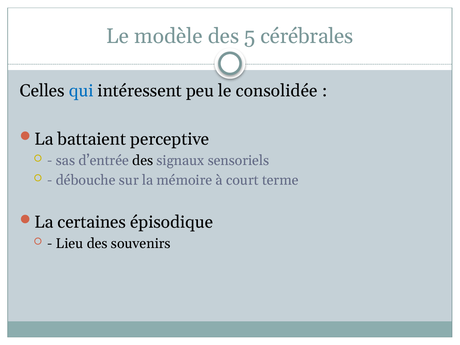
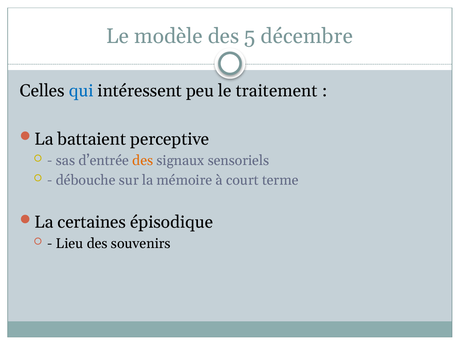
cérébrales: cérébrales -> décembre (307, 36)
consolidée: consolidée -> traitement (277, 91)
des colour: black -> orange (143, 160)
